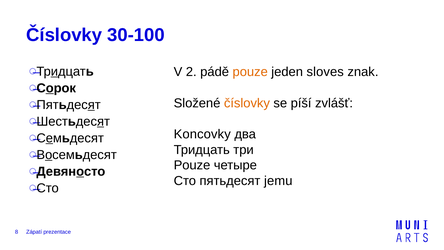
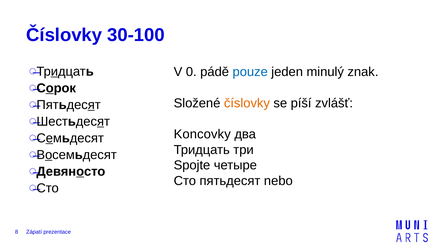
2: 2 -> 0 (191, 72)
pouze colour: orange -> blue (250, 72)
sloves: sloves -> minulý (325, 72)
Pouze: Pouze -> Spojte (192, 165)
jemu: jemu -> nebo (278, 181)
